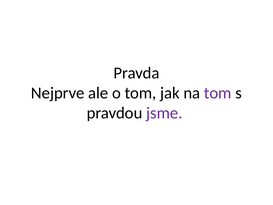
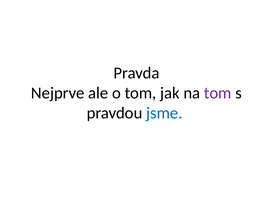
jsme colour: purple -> blue (164, 113)
